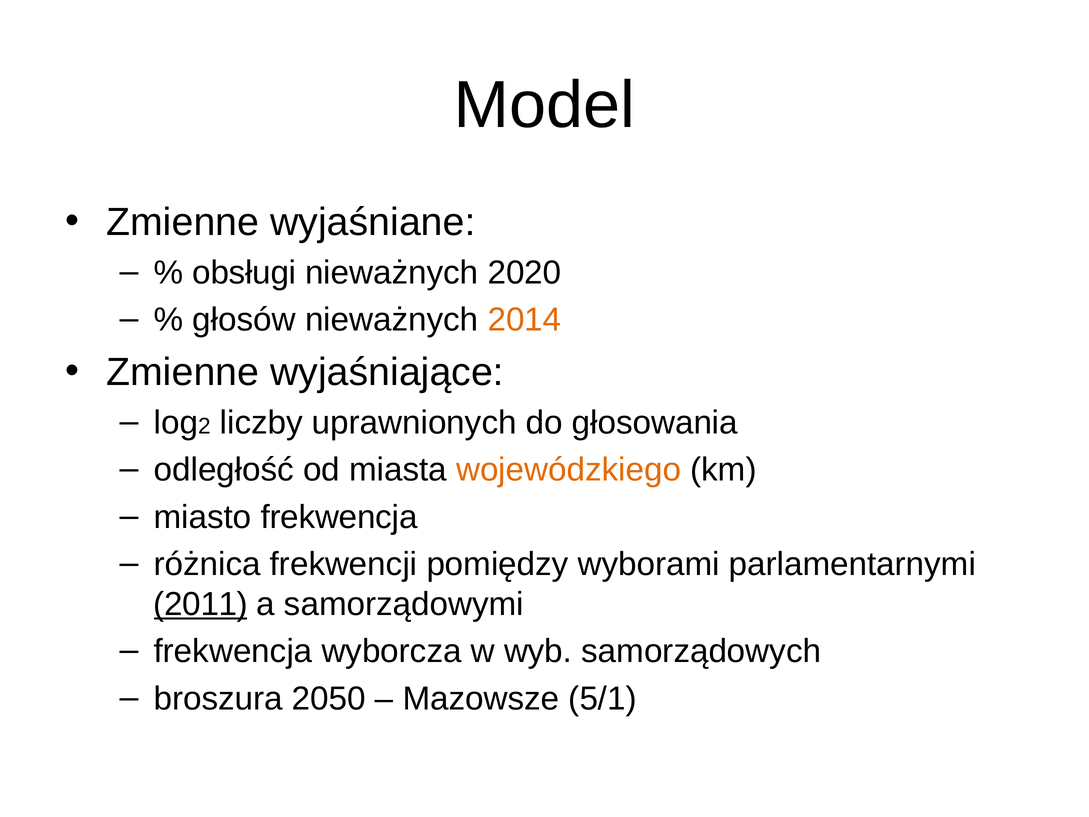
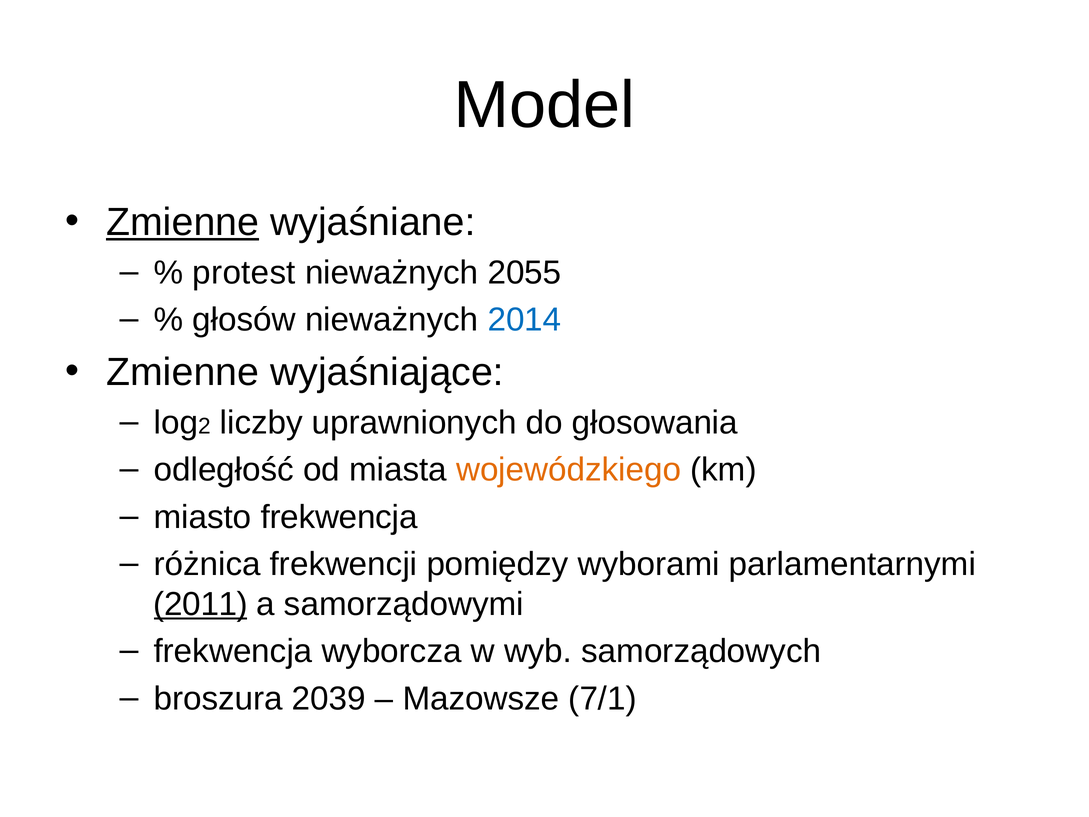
Zmienne underline: none -> present (183, 222)
obsługi: obsługi -> protest (244, 273)
2020: 2020 -> 2055 (524, 273)
2014 colour: orange -> blue (524, 320)
2050: 2050 -> 2039 (329, 698)
5/1: 5/1 -> 7/1 (603, 698)
